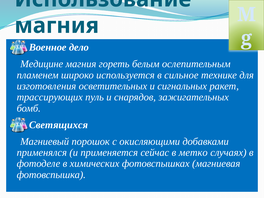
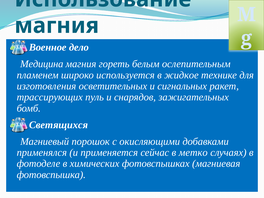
Медицине: Медицине -> Медицина (42, 64)
сильное: сильное -> жидкое (181, 75)
